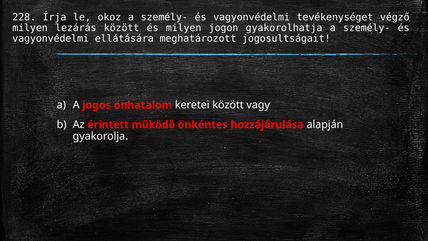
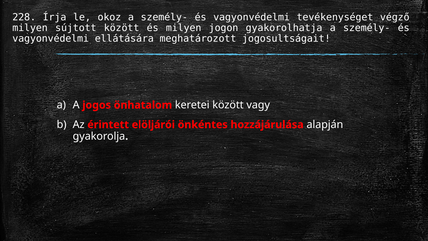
lezárás: lezárás -> sújtott (76, 28)
működő: működő -> elöljárói (153, 125)
